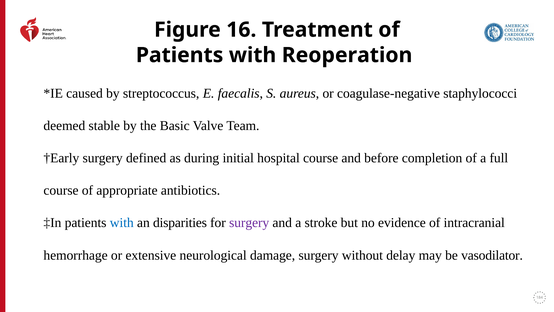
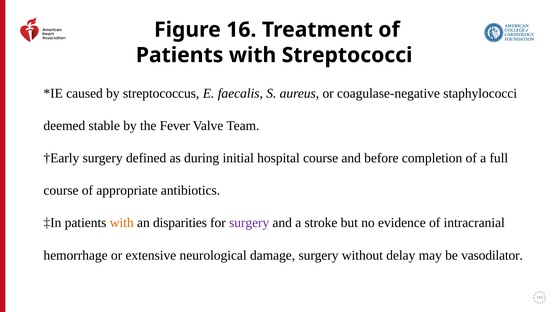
Reoperation: Reoperation -> Streptococci (347, 55)
Basic: Basic -> Fever (175, 126)
with colour: blue -> orange (122, 223)
